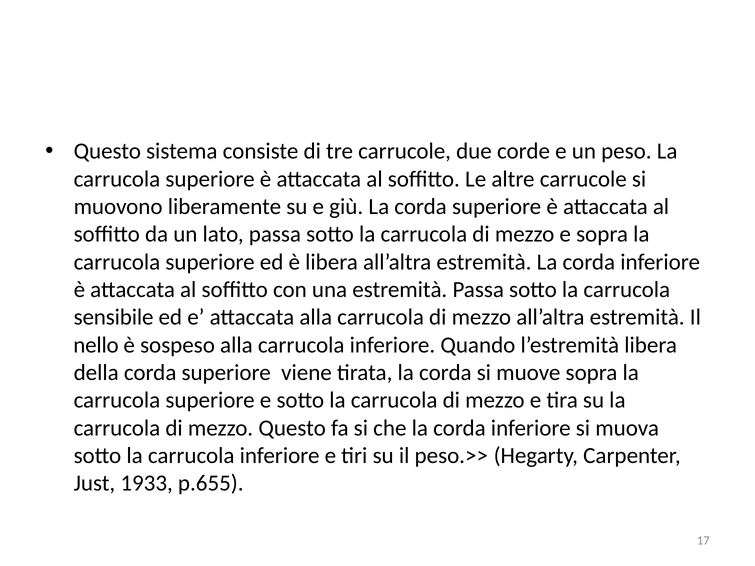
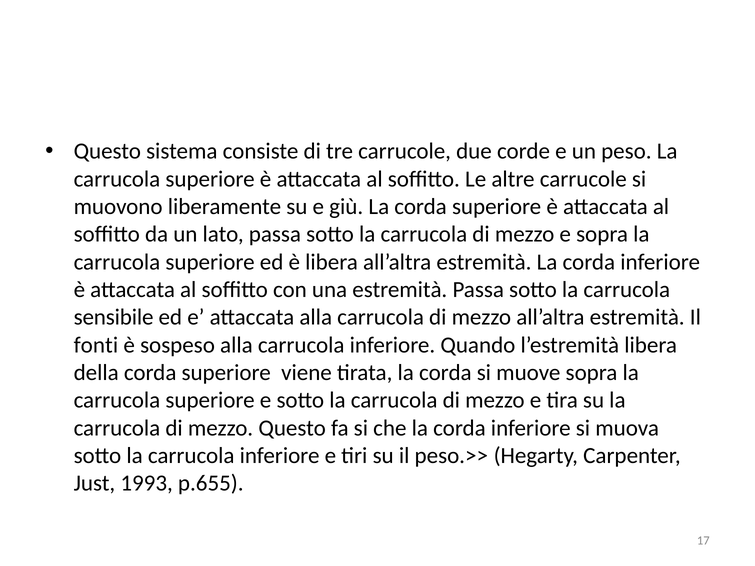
nello: nello -> fonti (96, 345)
1933: 1933 -> 1993 (147, 483)
